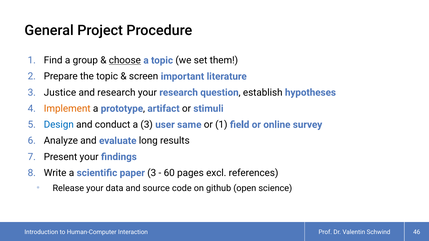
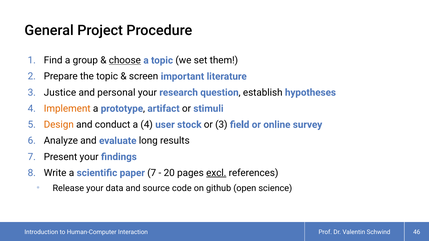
and research: research -> personal (116, 93)
Design colour: blue -> orange (59, 125)
a 3: 3 -> 4 (147, 125)
same: same -> stock (189, 125)
or 1: 1 -> 3 (221, 125)
paper 3: 3 -> 7 (152, 173)
60: 60 -> 20 (169, 173)
excl underline: none -> present (216, 173)
